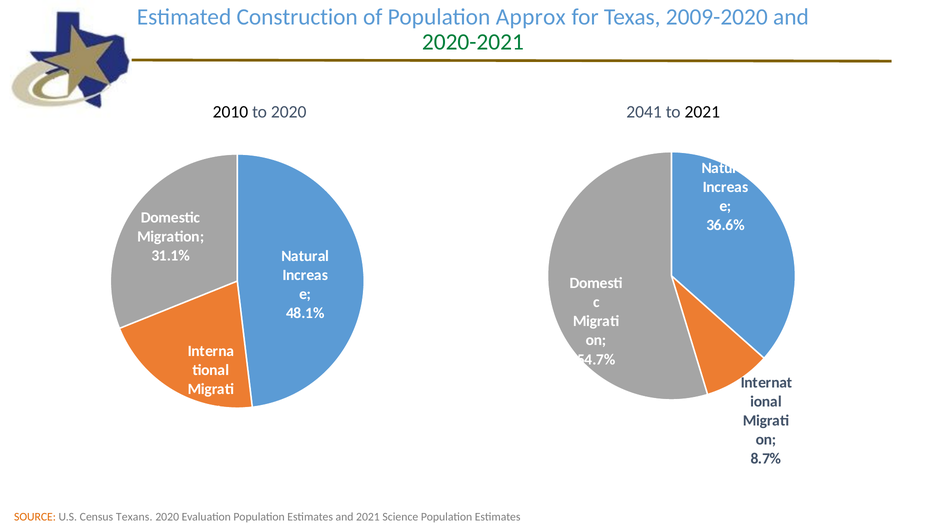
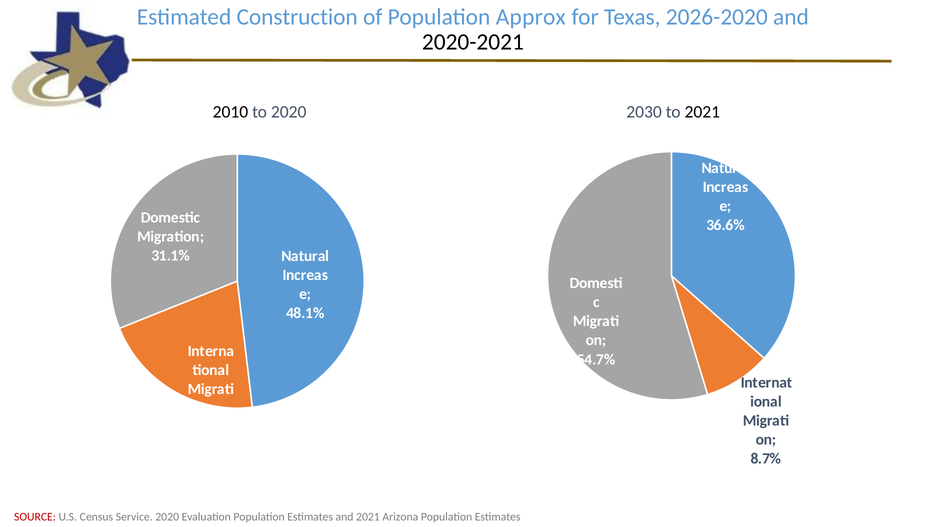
2009-2020: 2009-2020 -> 2026-2020 (717, 17)
2020-2021 colour: green -> black (473, 42)
2041: 2041 -> 2030 (644, 112)
SOURCE colour: orange -> red (35, 517)
Texans: Texans -> Service (134, 517)
Science: Science -> Arizona (400, 517)
